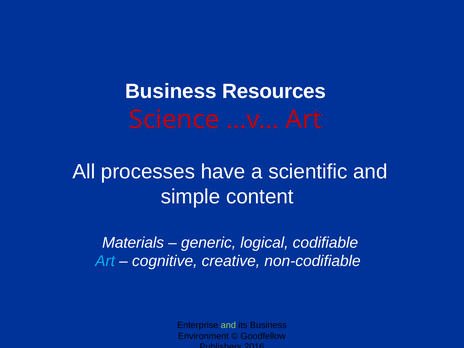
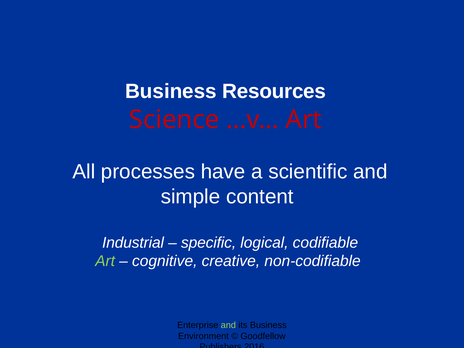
Materials: Materials -> Industrial (133, 243)
generic: generic -> specific (209, 243)
Art colour: light blue -> light green (105, 261)
